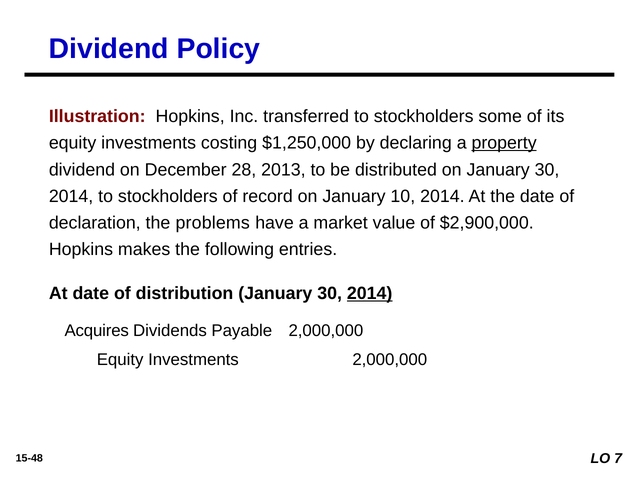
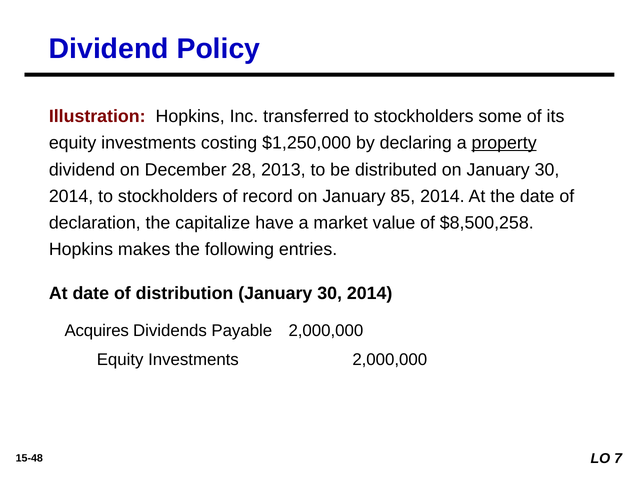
10: 10 -> 85 (403, 196)
problems: problems -> capitalize (213, 223)
$2,900,000: $2,900,000 -> $8,500,258 (487, 223)
2014 underline: present -> none (370, 293)
